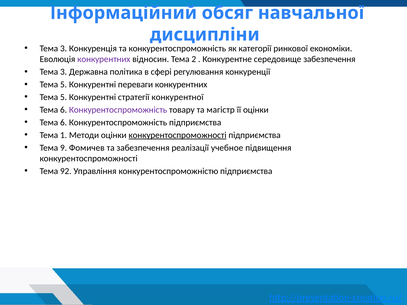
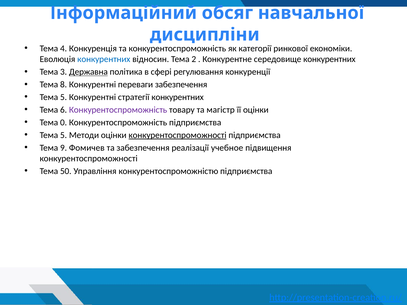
3: 3 -> 4 (64, 49)
конкурентних colour: purple -> blue (104, 59)
середовище забезпечення: забезпечення -> конкурентних (329, 59)
Державна underline: none -> present (88, 72)
5: 5 -> 8 (64, 85)
переваги конкурентних: конкурентних -> забезпечення (181, 85)
стратегії конкурентної: конкурентної -> конкурентних (178, 97)
6: 6 -> 0 (64, 123)
1: 1 -> 5 (64, 135)
92: 92 -> 50 (66, 171)
